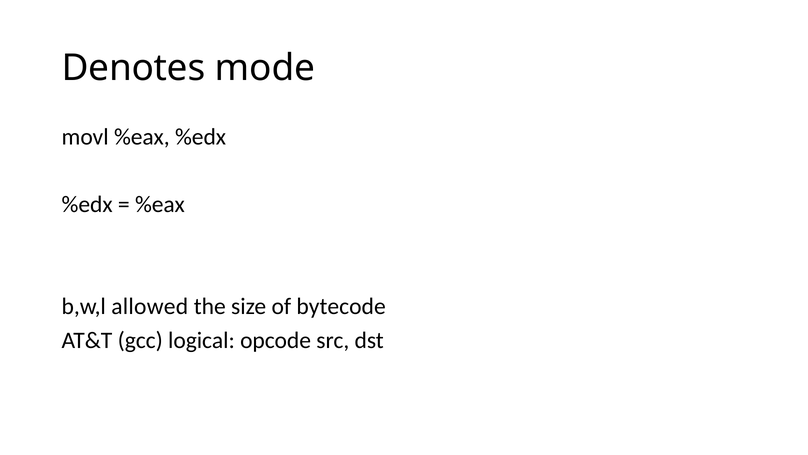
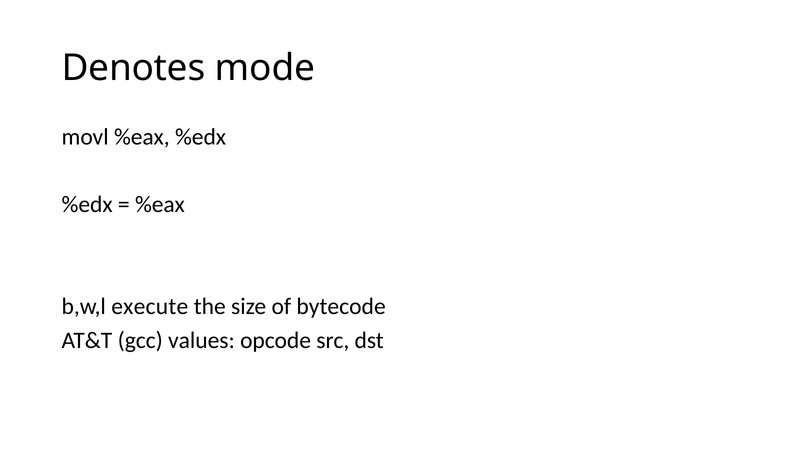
allowed: allowed -> execute (150, 306)
logical: logical -> values (201, 340)
